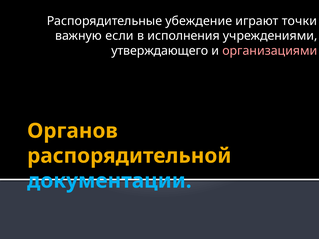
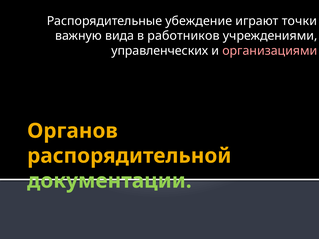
если: если -> вида (120, 36)
исполнения: исполнения -> работников (184, 36)
утверждающего: утверждающего -> управленческих (160, 51)
документации colour: light blue -> light green (109, 181)
